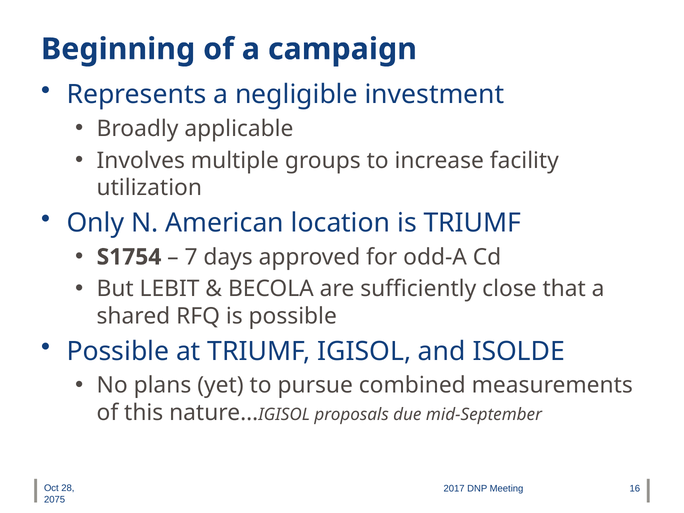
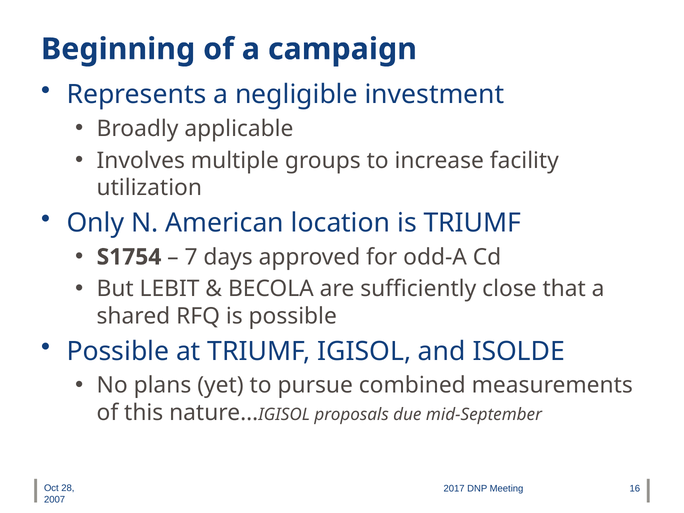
2075: 2075 -> 2007 (55, 500)
